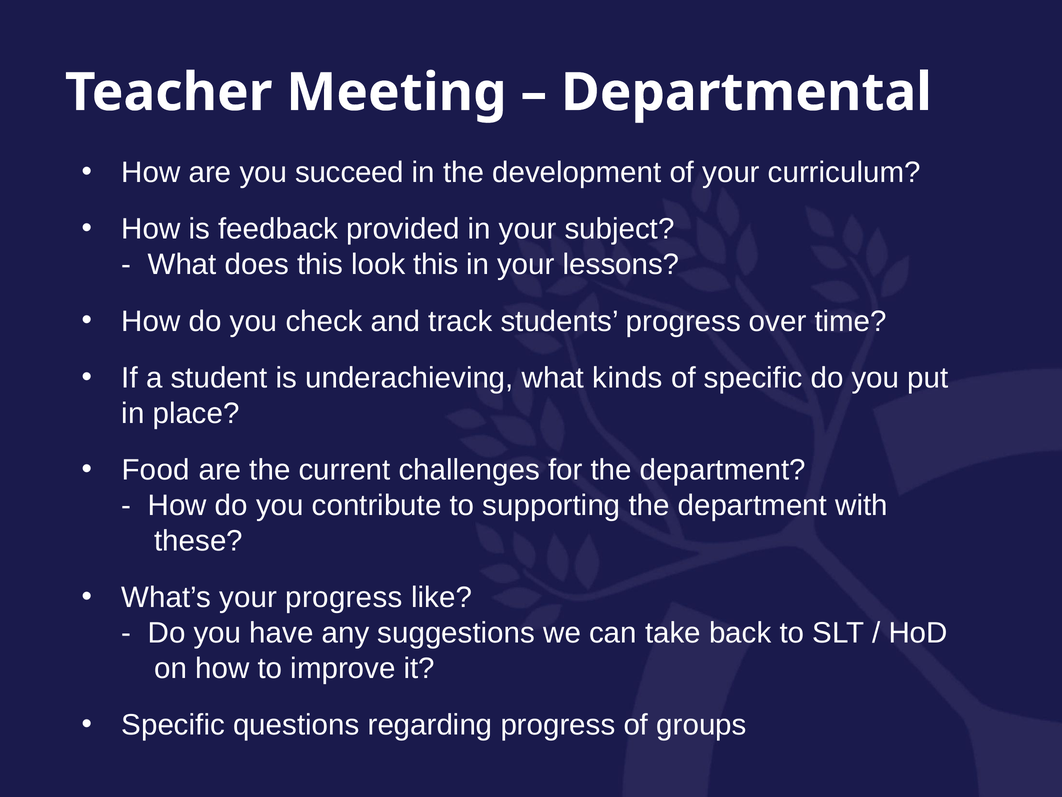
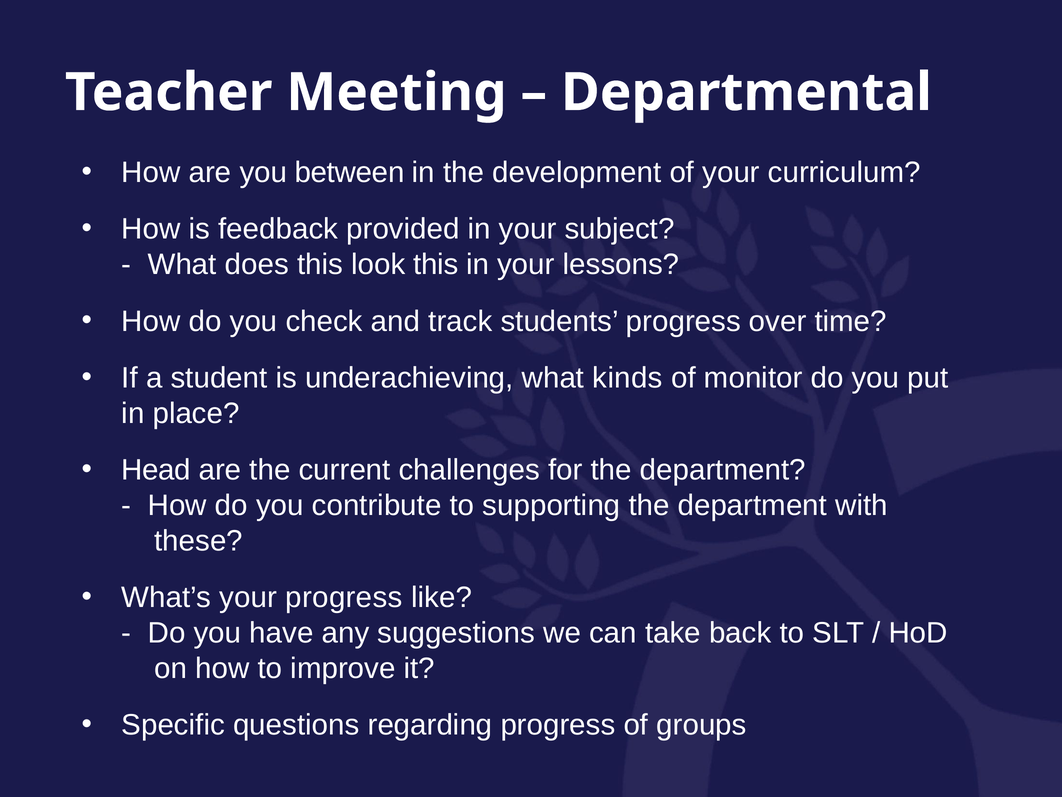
succeed: succeed -> between (350, 172)
of specific: specific -> monitor (753, 378)
Food: Food -> Head (156, 470)
